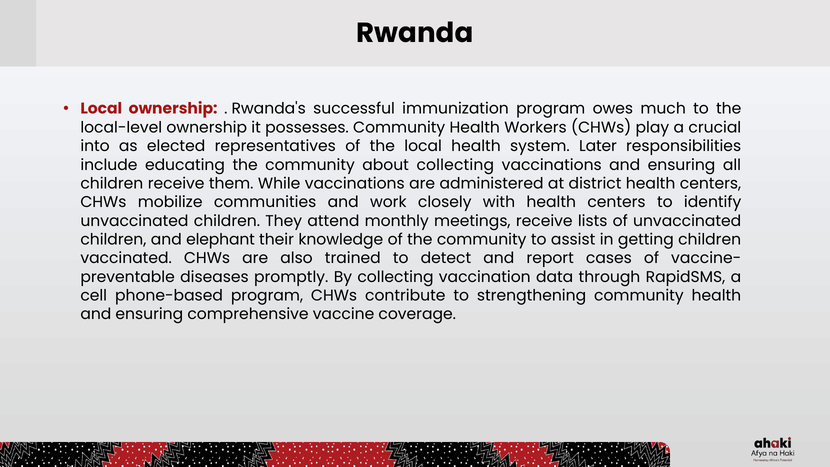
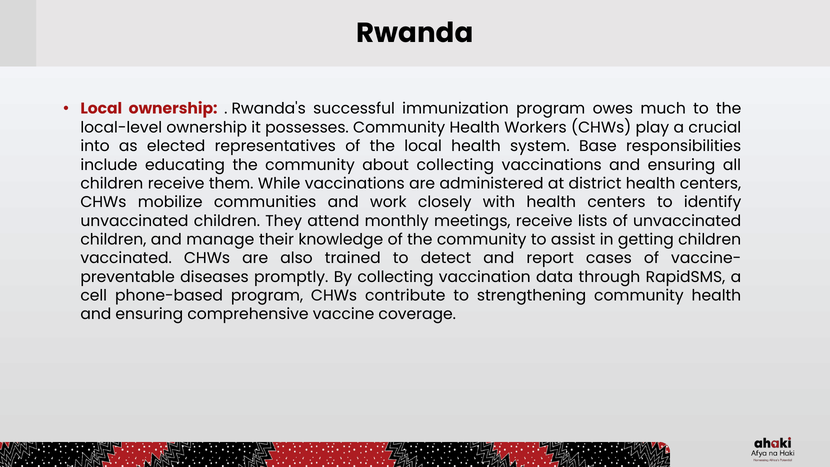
Later: Later -> Base (598, 146)
elephant: elephant -> manage (220, 240)
